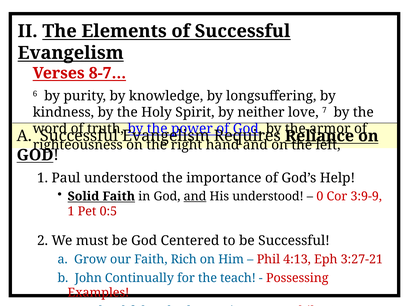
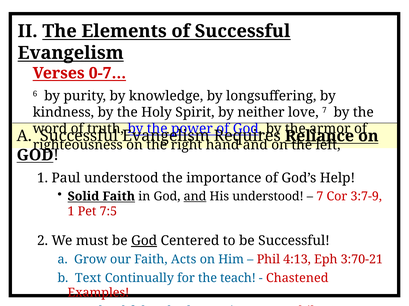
8-7…: 8-7… -> 0-7… (107, 73)
0: 0 -> 7 (320, 197)
3:9-9: 3:9-9 -> 3:7-9 (366, 197)
0:5: 0:5 -> 7:5 (108, 212)
God underline: none -> present (144, 241)
Rich: Rich -> Acts (184, 260)
3:27-21: 3:27-21 -> 3:70-21 (362, 260)
John: John -> Text (88, 279)
Possessing: Possessing -> Chastened (297, 279)
